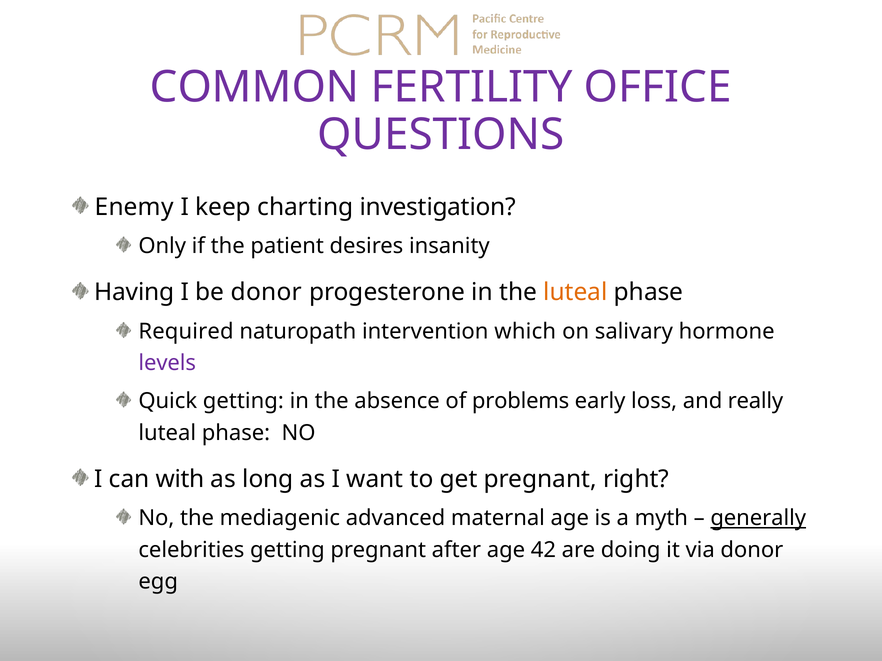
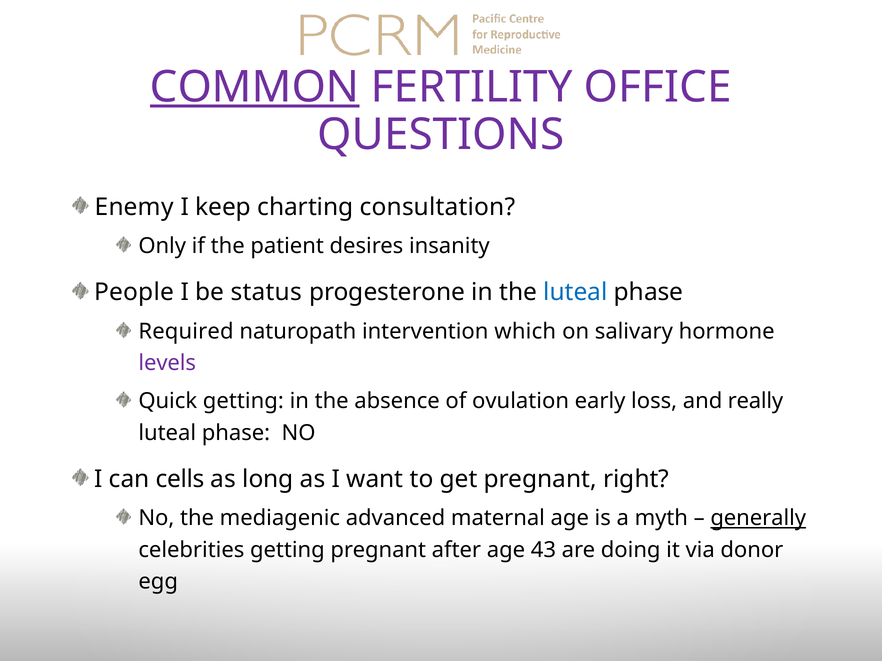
COMMON underline: none -> present (255, 87)
investigation: investigation -> consultation (438, 207)
Having: Having -> People (134, 293)
be donor: donor -> status (266, 293)
luteal colour: orange -> blue (575, 293)
problems: problems -> ovulation (521, 401)
with: with -> cells (180, 479)
42: 42 -> 43 (543, 550)
